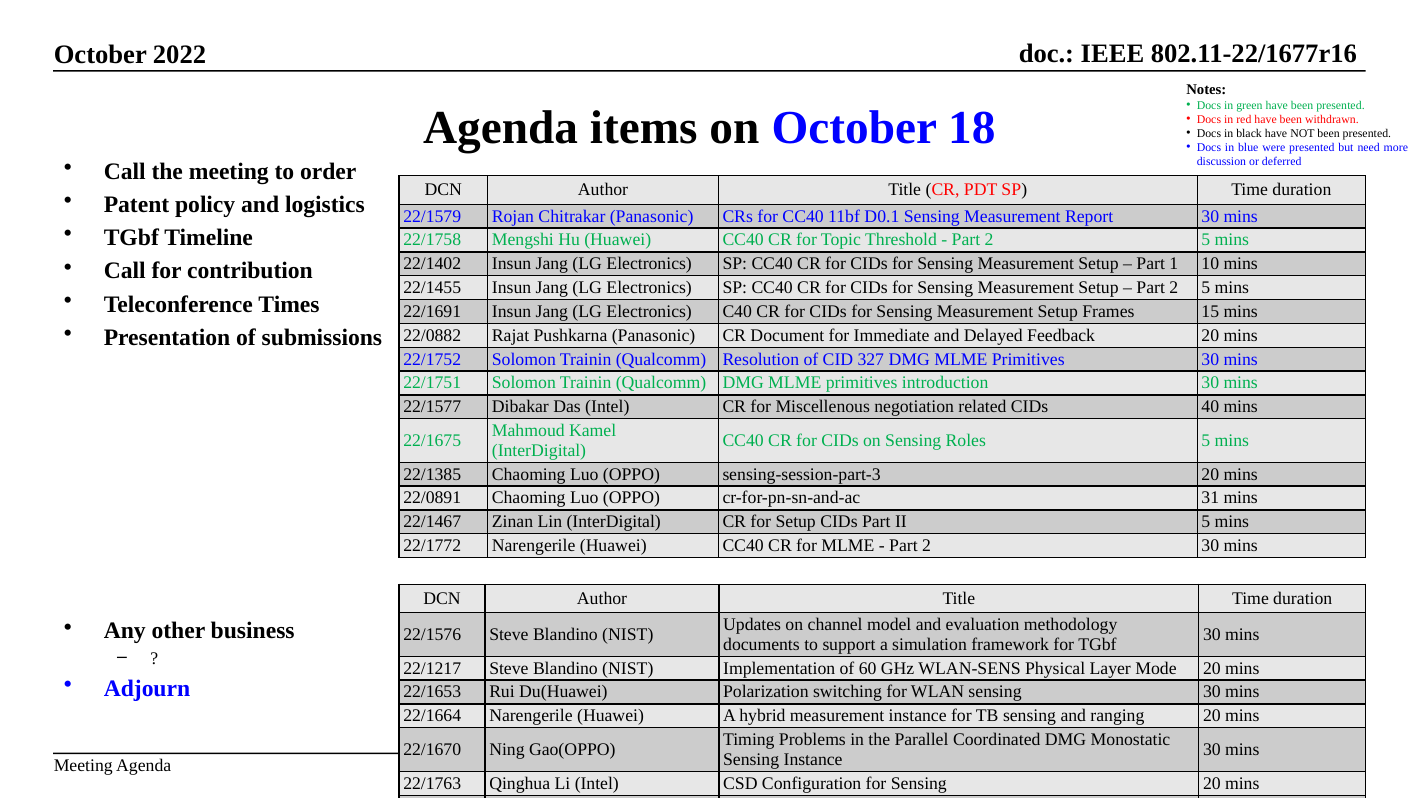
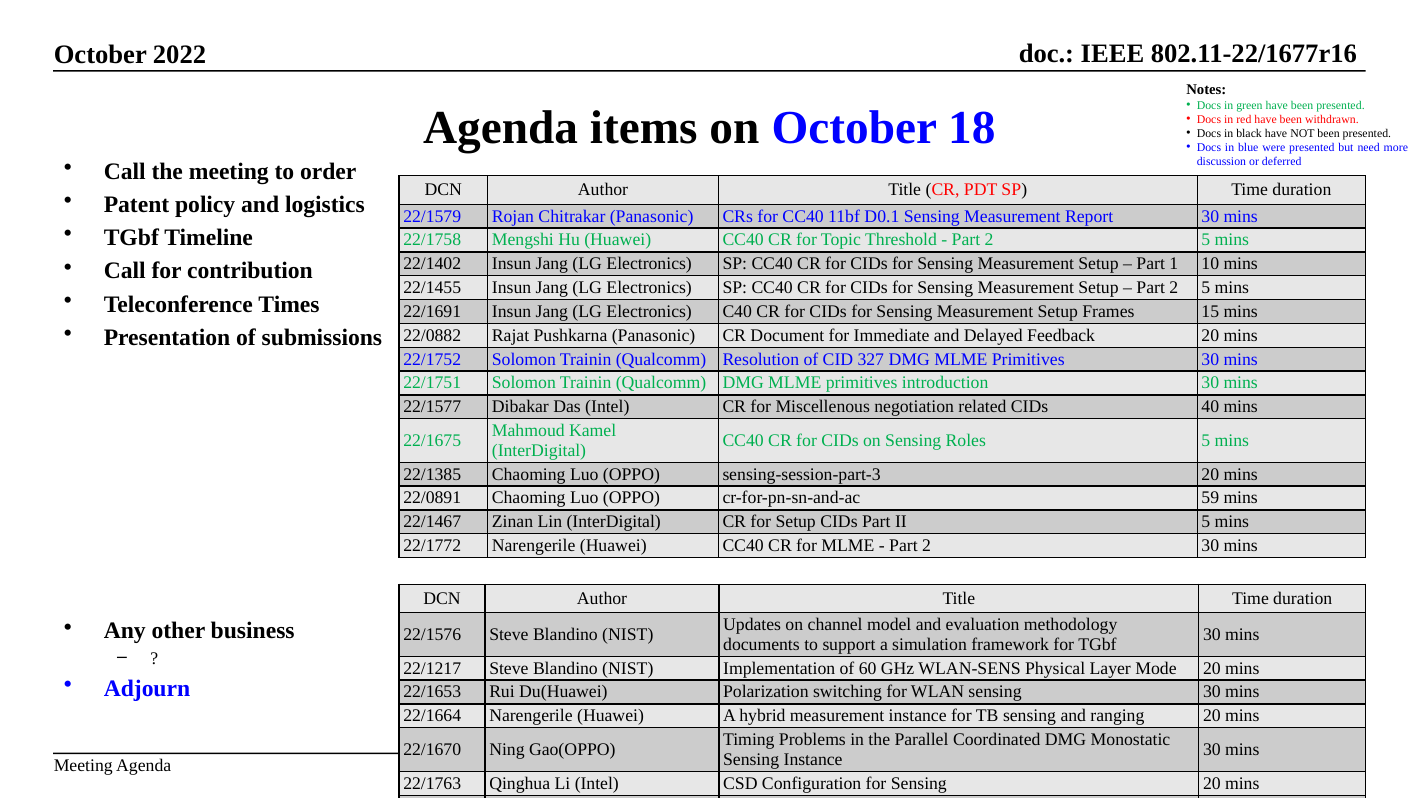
31: 31 -> 59 (1210, 498)
